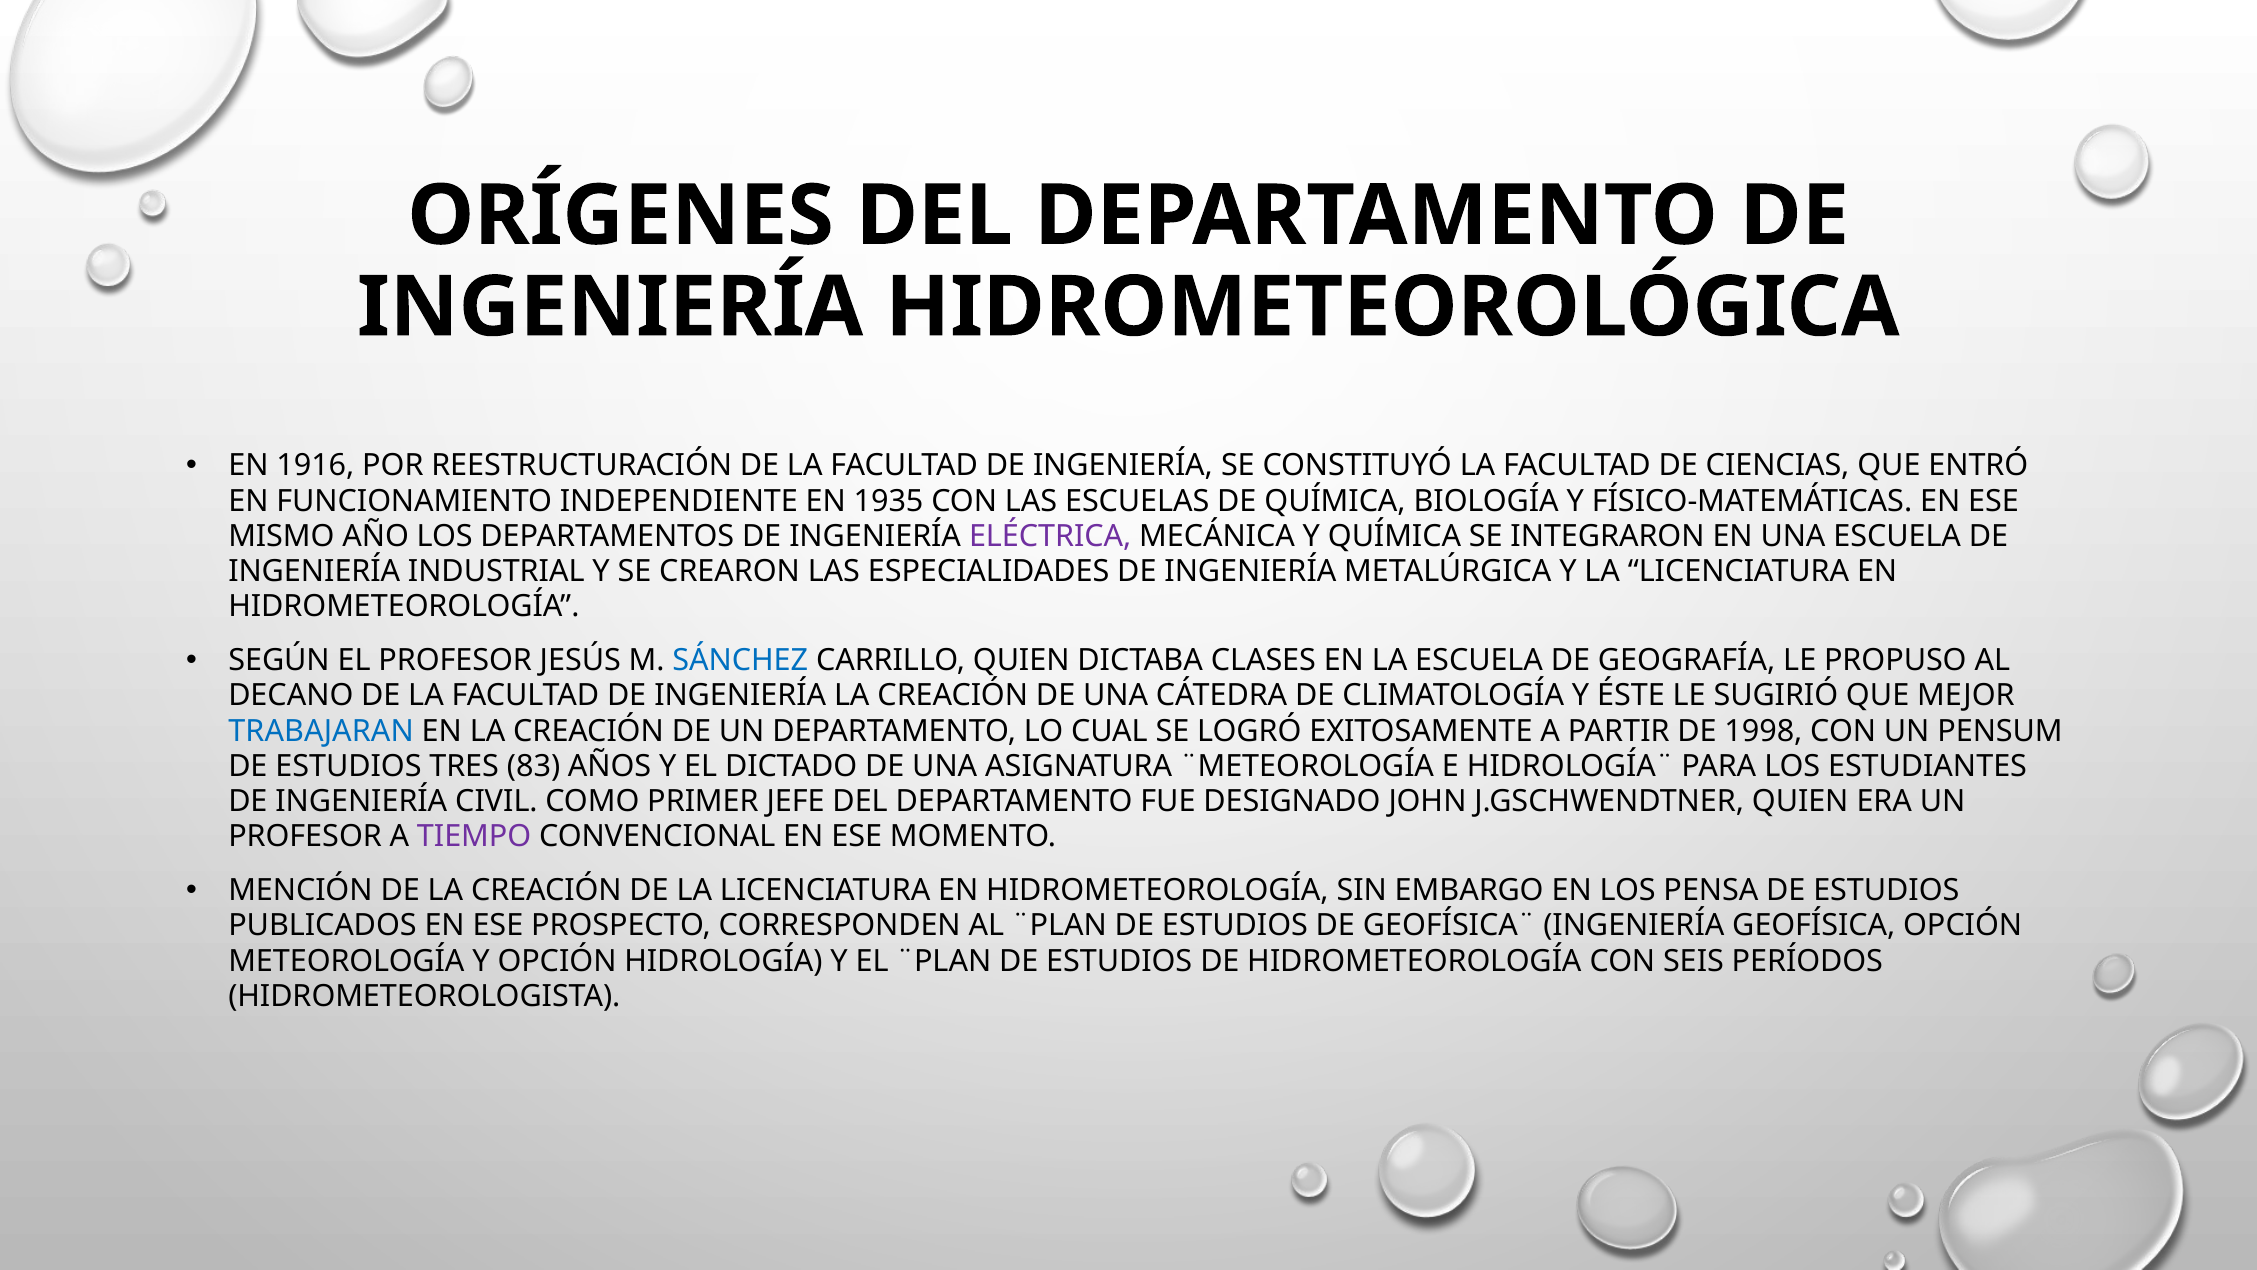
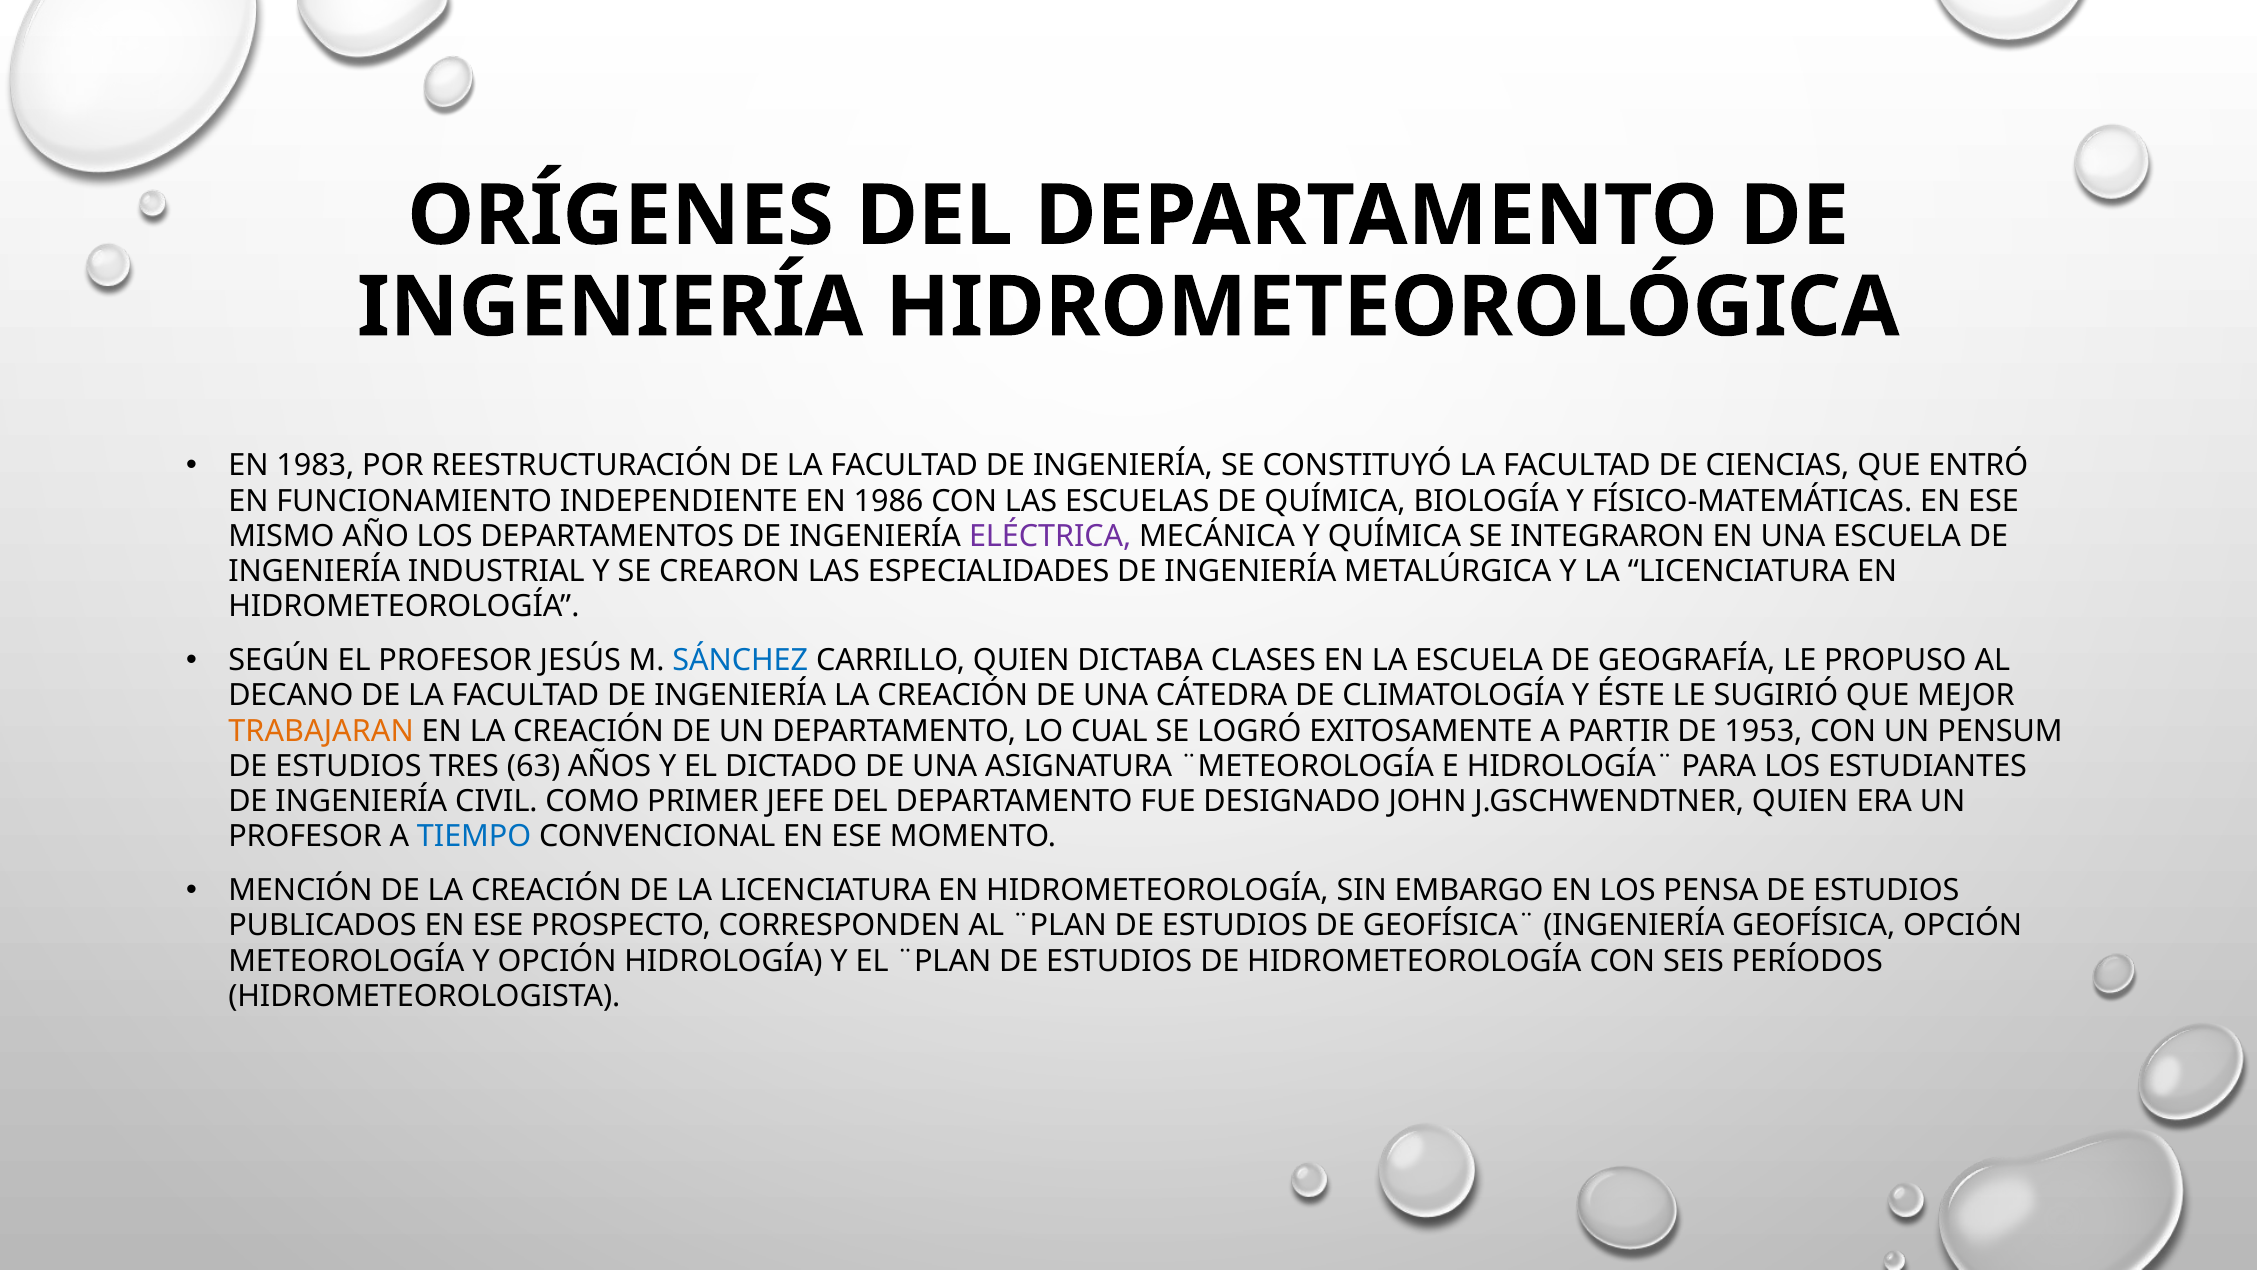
1916: 1916 -> 1983 (315, 466)
1935: 1935 -> 1986 (889, 501)
TRABAJARAN colour: blue -> orange (321, 731)
1998: 1998 -> 1953 (1763, 731)
83: 83 -> 63 (534, 766)
TIEMPO colour: purple -> blue (474, 836)
